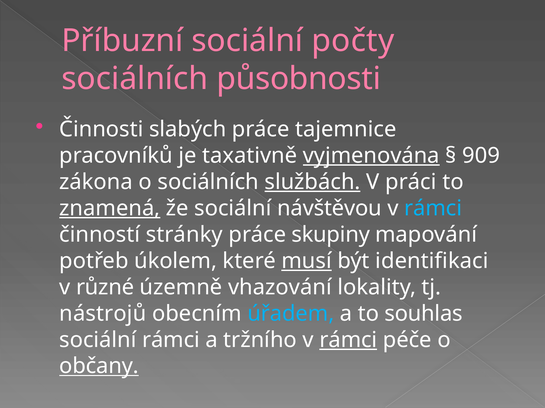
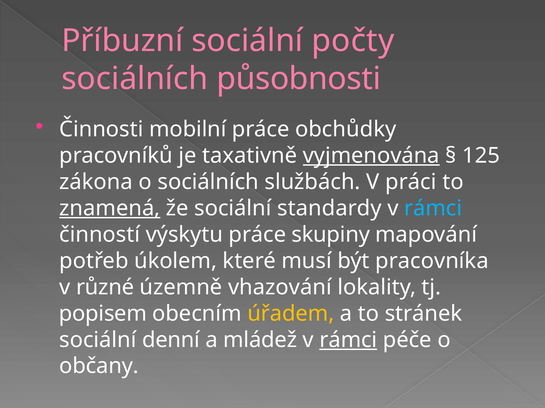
slabých: slabých -> mobilní (188, 130)
tajemnice: tajemnice -> obchůdky (346, 130)
909: 909 -> 125 (481, 156)
službách underline: present -> none (313, 182)
návštěvou: návštěvou -> standardy (329, 209)
stránky: stránky -> výskytu (184, 235)
musí underline: present -> none (307, 261)
identifikaci: identifikaci -> pracovníka (432, 261)
nástrojů: nástrojů -> popisem (103, 314)
úřadem colour: light blue -> yellow (291, 314)
souhlas: souhlas -> stránek (424, 314)
sociální rámci: rámci -> denní (171, 340)
tržního: tržního -> mládež (260, 340)
občany underline: present -> none (99, 367)
